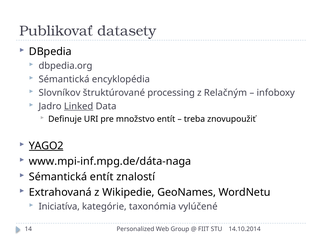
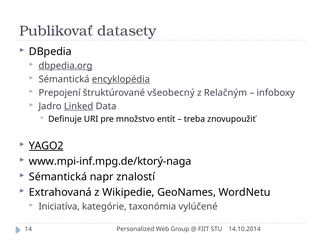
dbpedia.org underline: none -> present (65, 66)
encyklopédia underline: none -> present (121, 79)
Slovníkov: Slovníkov -> Prepojení (60, 93)
processing: processing -> všeobecný (171, 93)
www.mpi-inf.mpg.de/dáta-naga: www.mpi-inf.mpg.de/dáta-naga -> www.mpi-inf.mpg.de/ktorý-naga (110, 162)
Sémantická entít: entít -> napr (102, 177)
